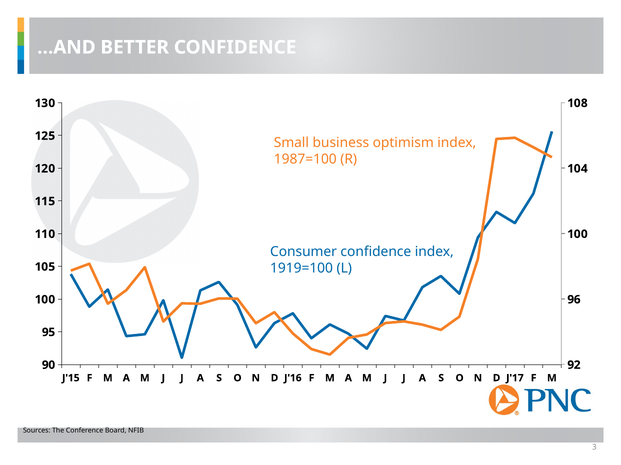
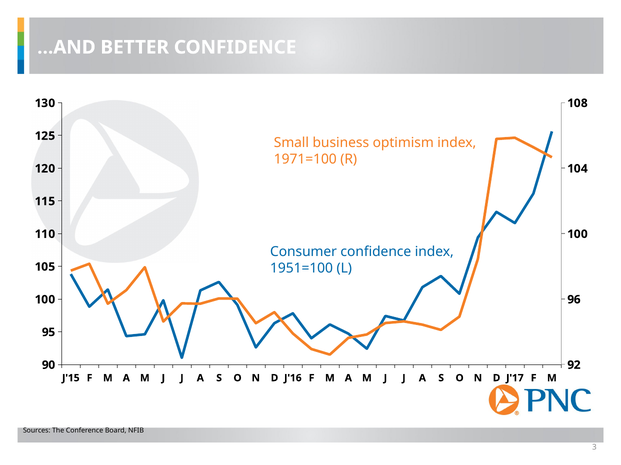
1987=100: 1987=100 -> 1971=100 (305, 160)
1919=100: 1919=100 -> 1951=100 (302, 269)
